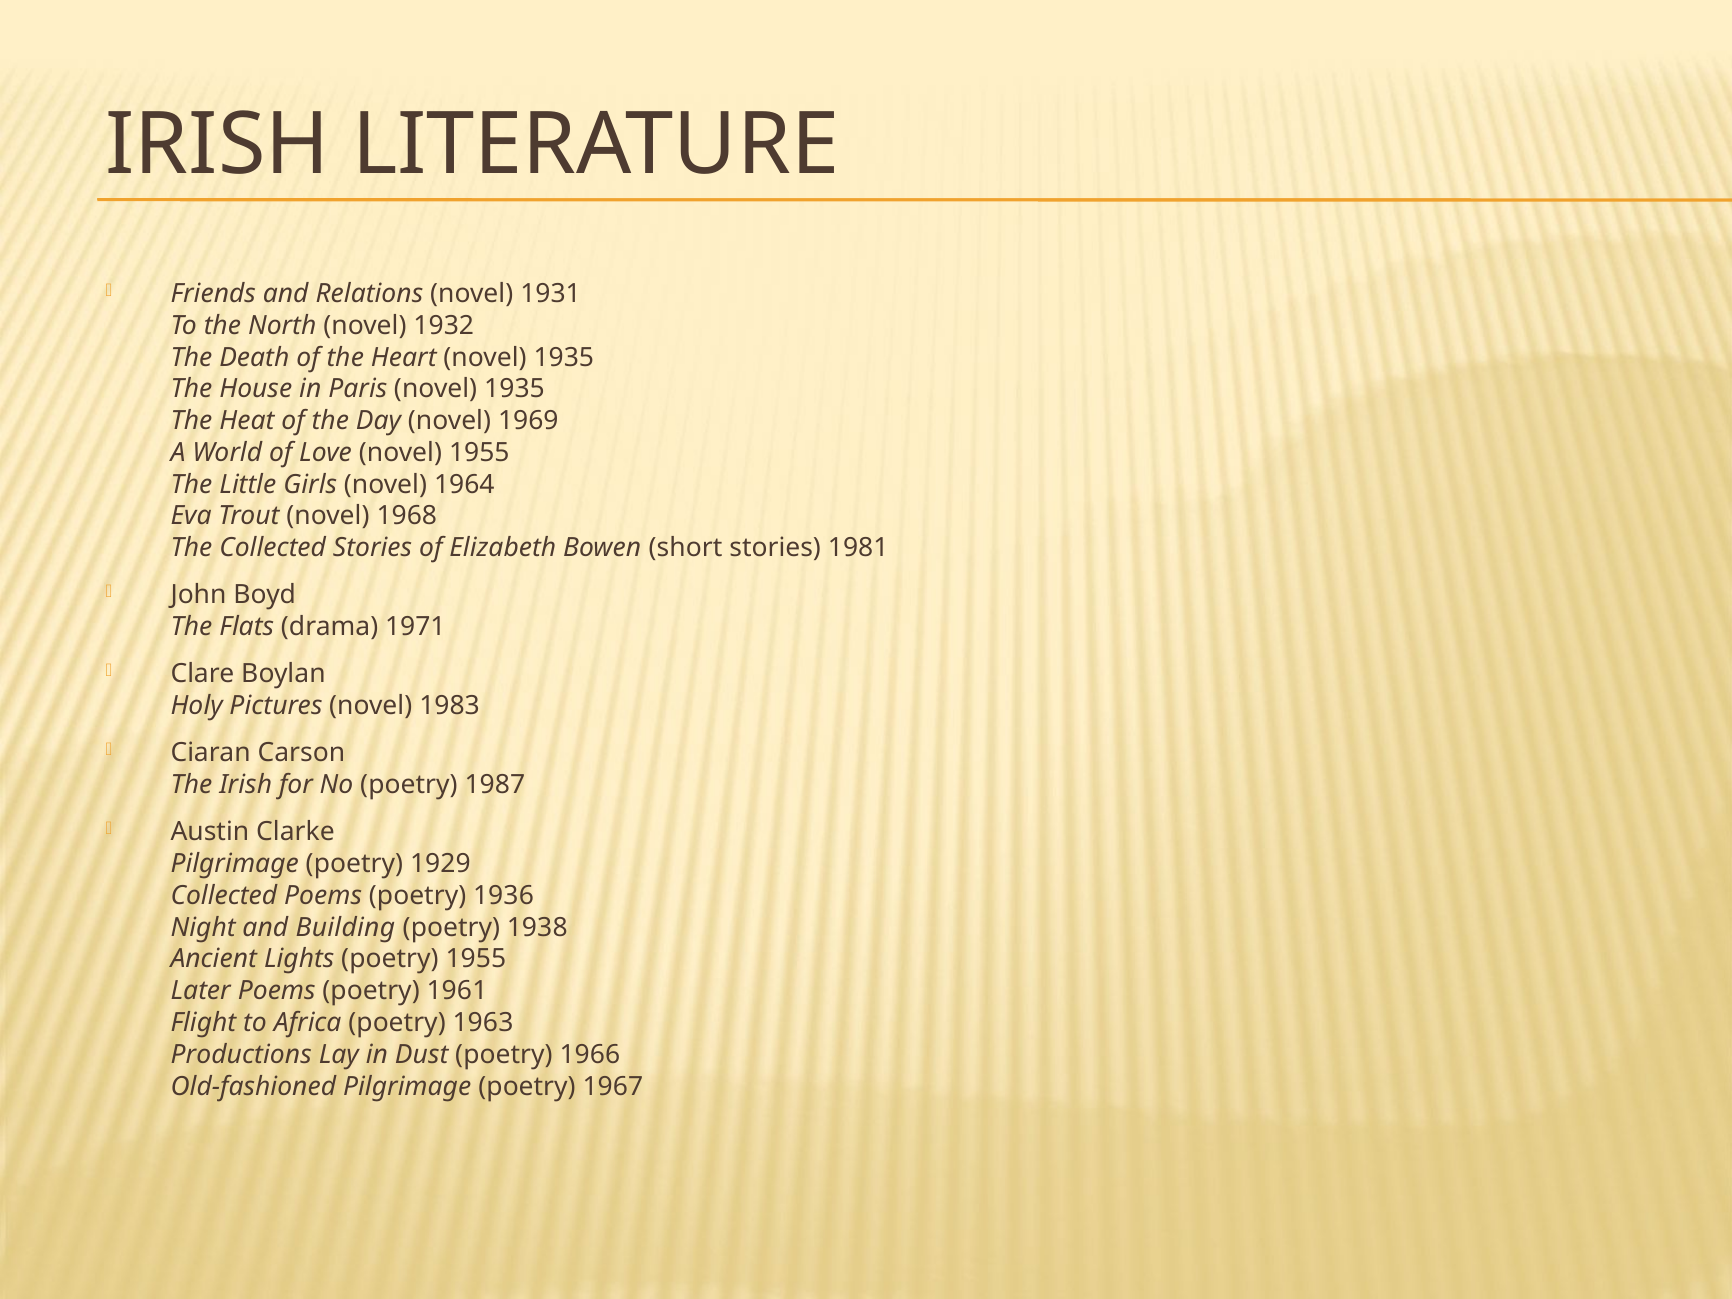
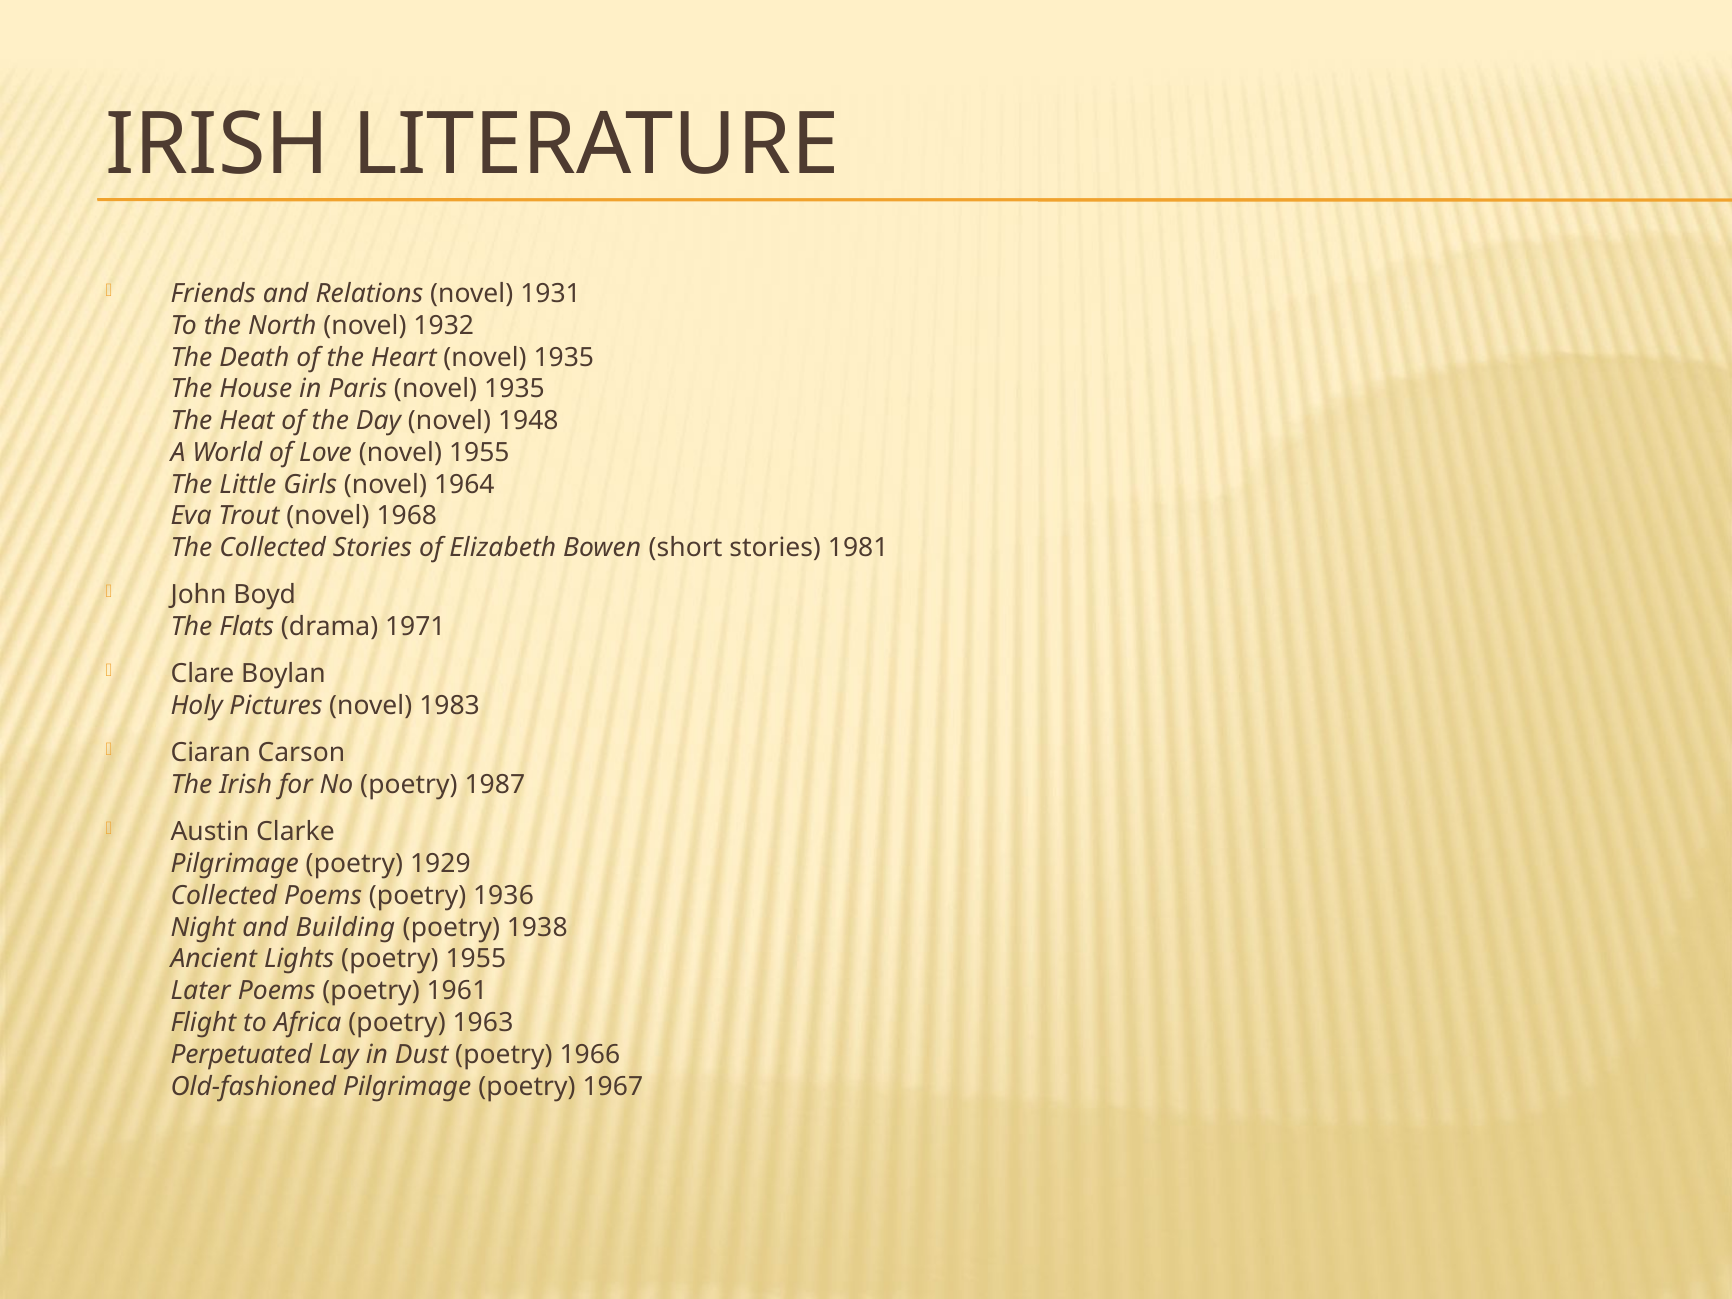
1969: 1969 -> 1948 (528, 421)
Productions: Productions -> Perpetuated (241, 1055)
